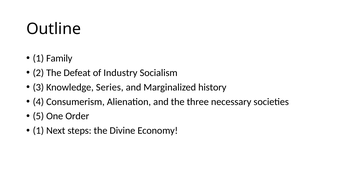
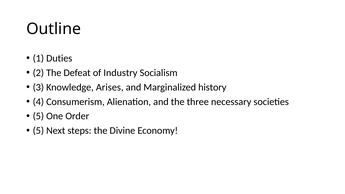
Family: Family -> Duties (59, 58)
Series: Series -> Arises (110, 87)
1: 1 -> 5 (38, 131)
